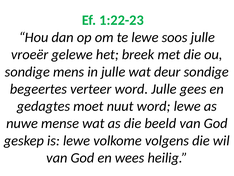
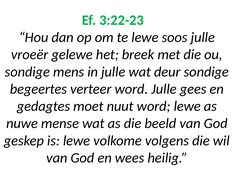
1:22-23: 1:22-23 -> 3:22-23 (122, 20)
